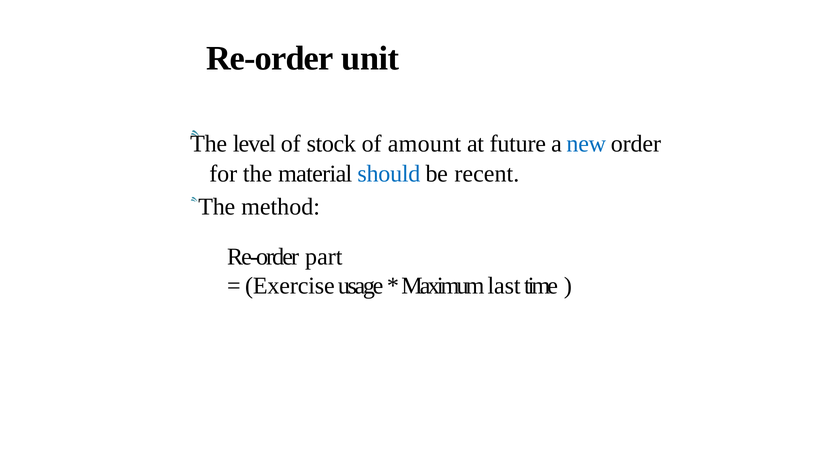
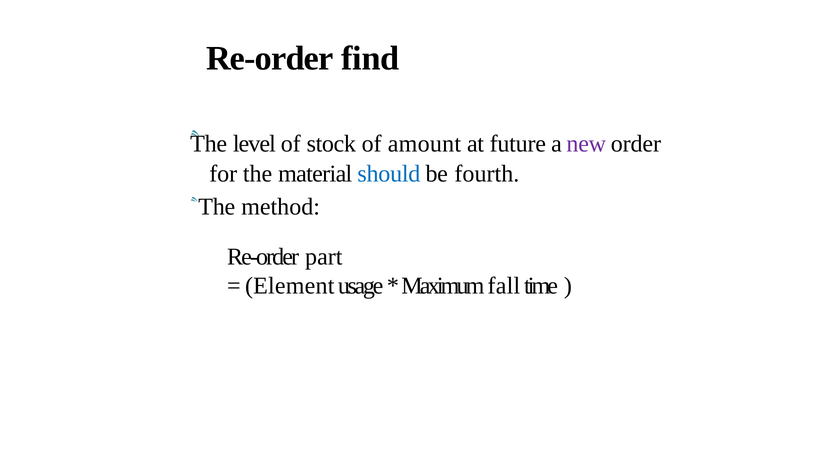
unit: unit -> find (370, 58)
new colour: blue -> purple (586, 144)
recent: recent -> fourth (487, 174)
Exercise: Exercise -> Element (290, 286)
last: last -> fall (504, 286)
